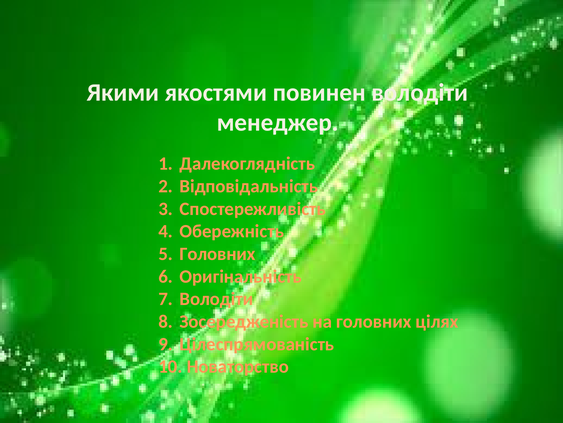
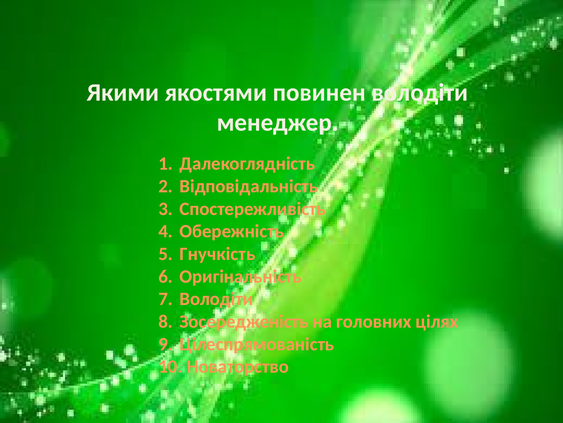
Головних: Головних -> Гнучкість (217, 253)
